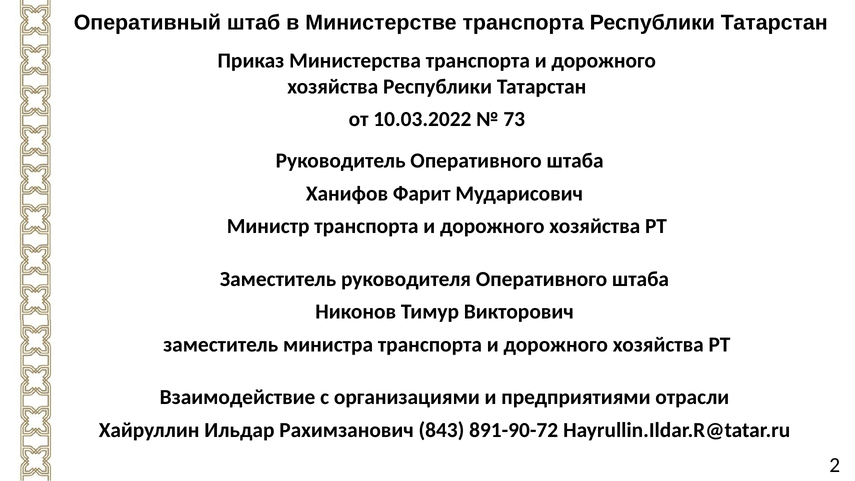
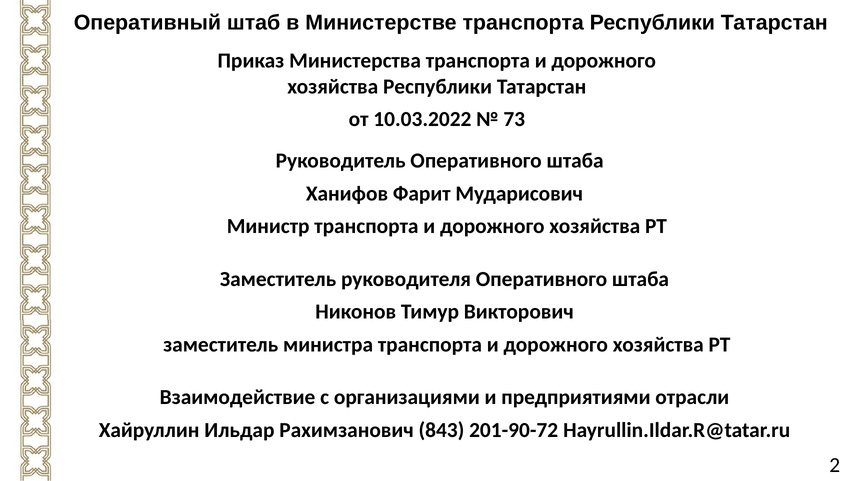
891-90-72: 891-90-72 -> 201-90-72 (514, 430)
